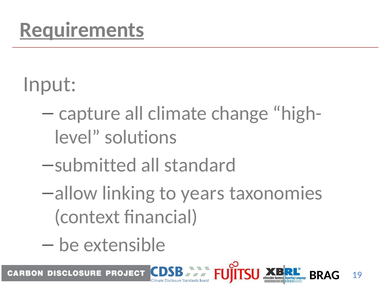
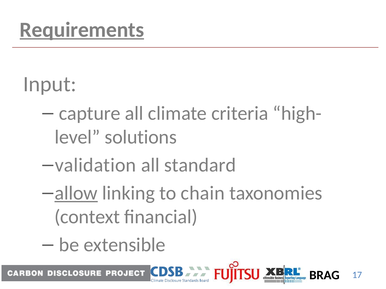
change: change -> criteria (240, 113)
submitted: submitted -> validation (95, 165)
allow underline: none -> present (76, 193)
years: years -> chain (203, 193)
19: 19 -> 17 (357, 275)
